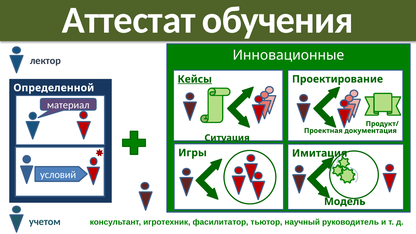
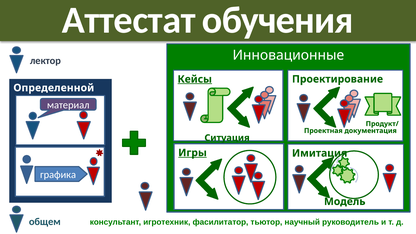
Игры underline: none -> present (192, 153)
условий: условий -> графика (58, 175)
учетом: учетом -> общем (45, 222)
